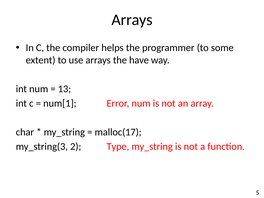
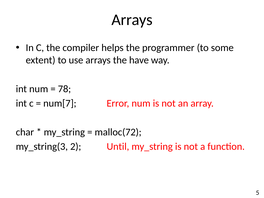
13: 13 -> 78 (64, 89)
num[1: num[1 -> num[7 (60, 103)
malloc(17: malloc(17 -> malloc(72 (118, 132)
Type: Type -> Until (118, 146)
